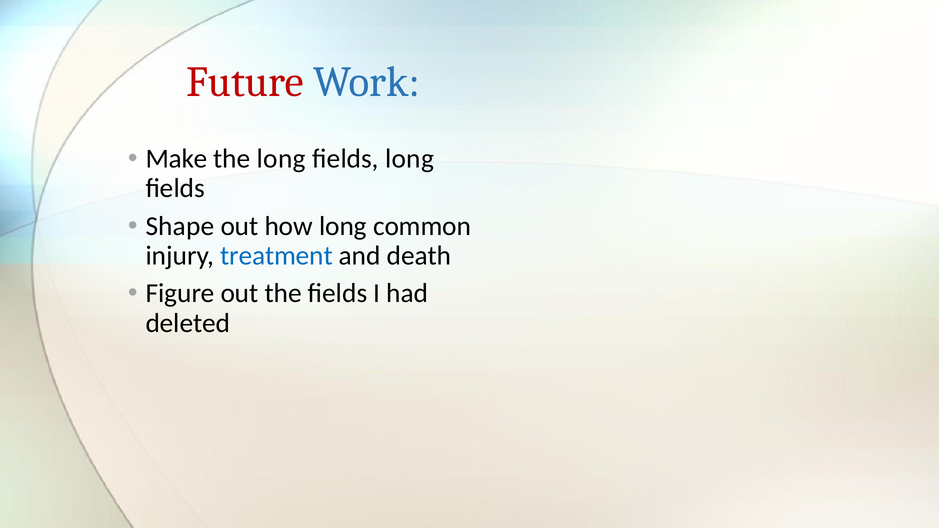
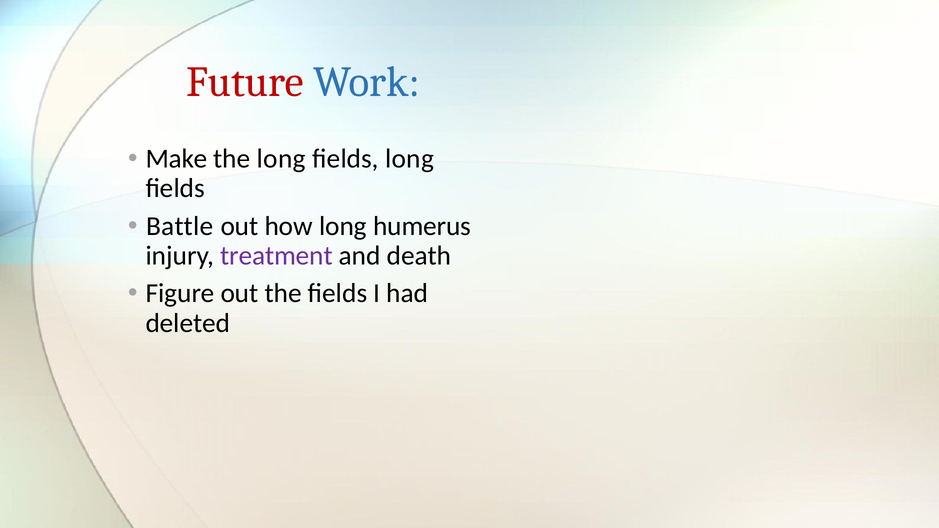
Shape: Shape -> Battle (180, 226)
common: common -> humerus (422, 226)
treatment colour: blue -> purple (276, 256)
